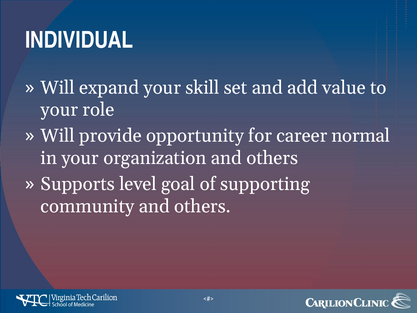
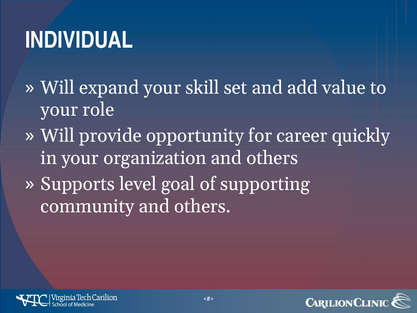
normal: normal -> quickly (361, 136)
